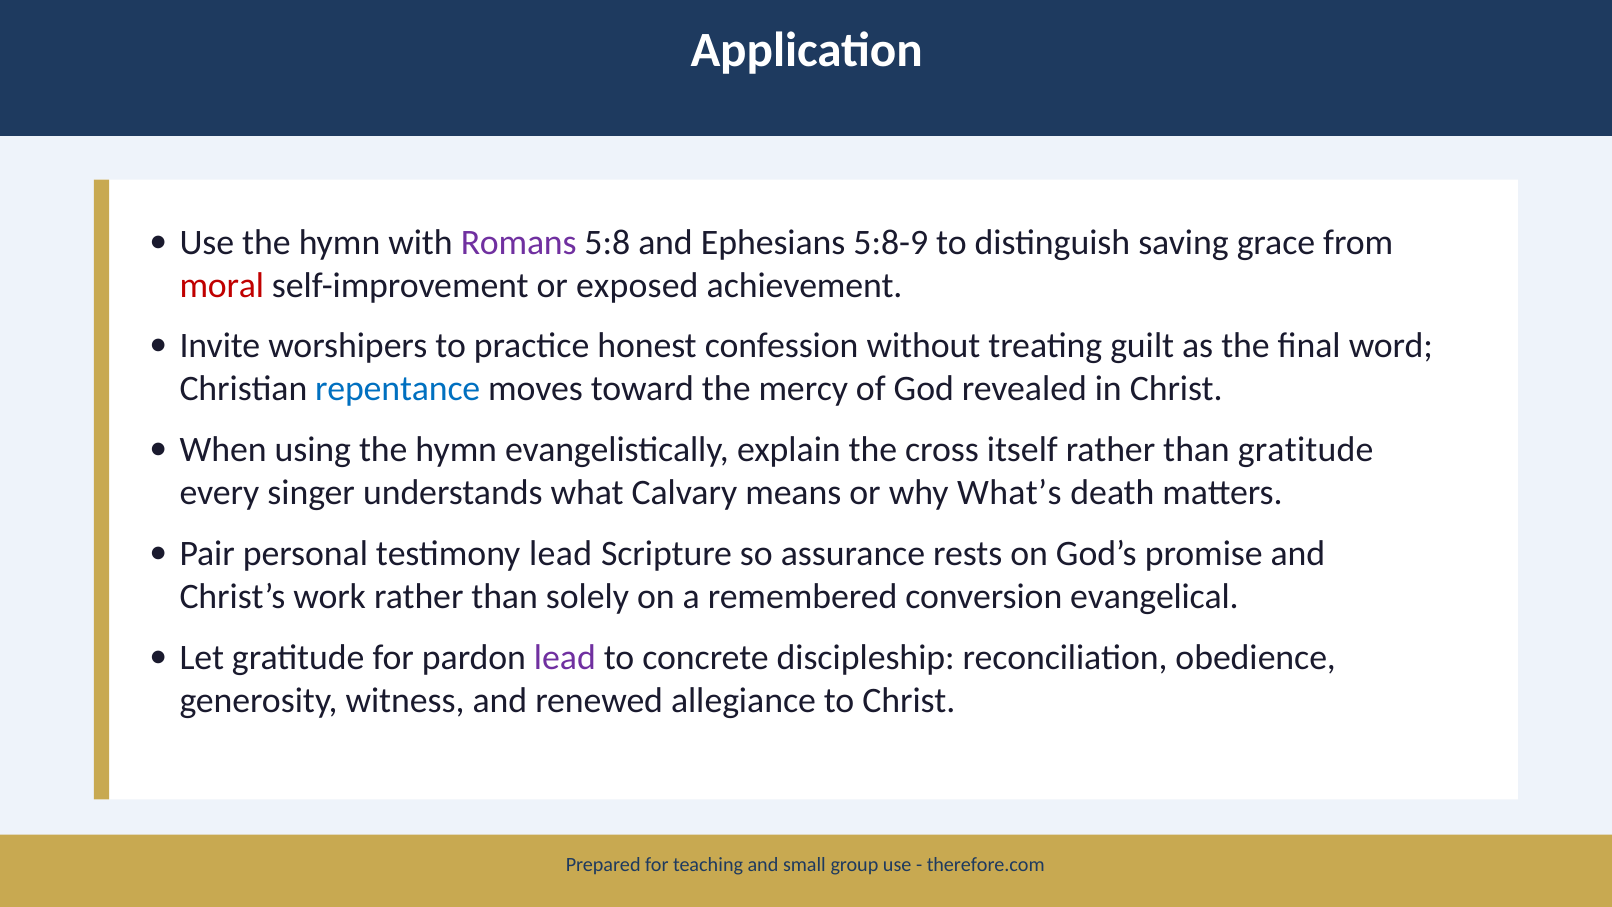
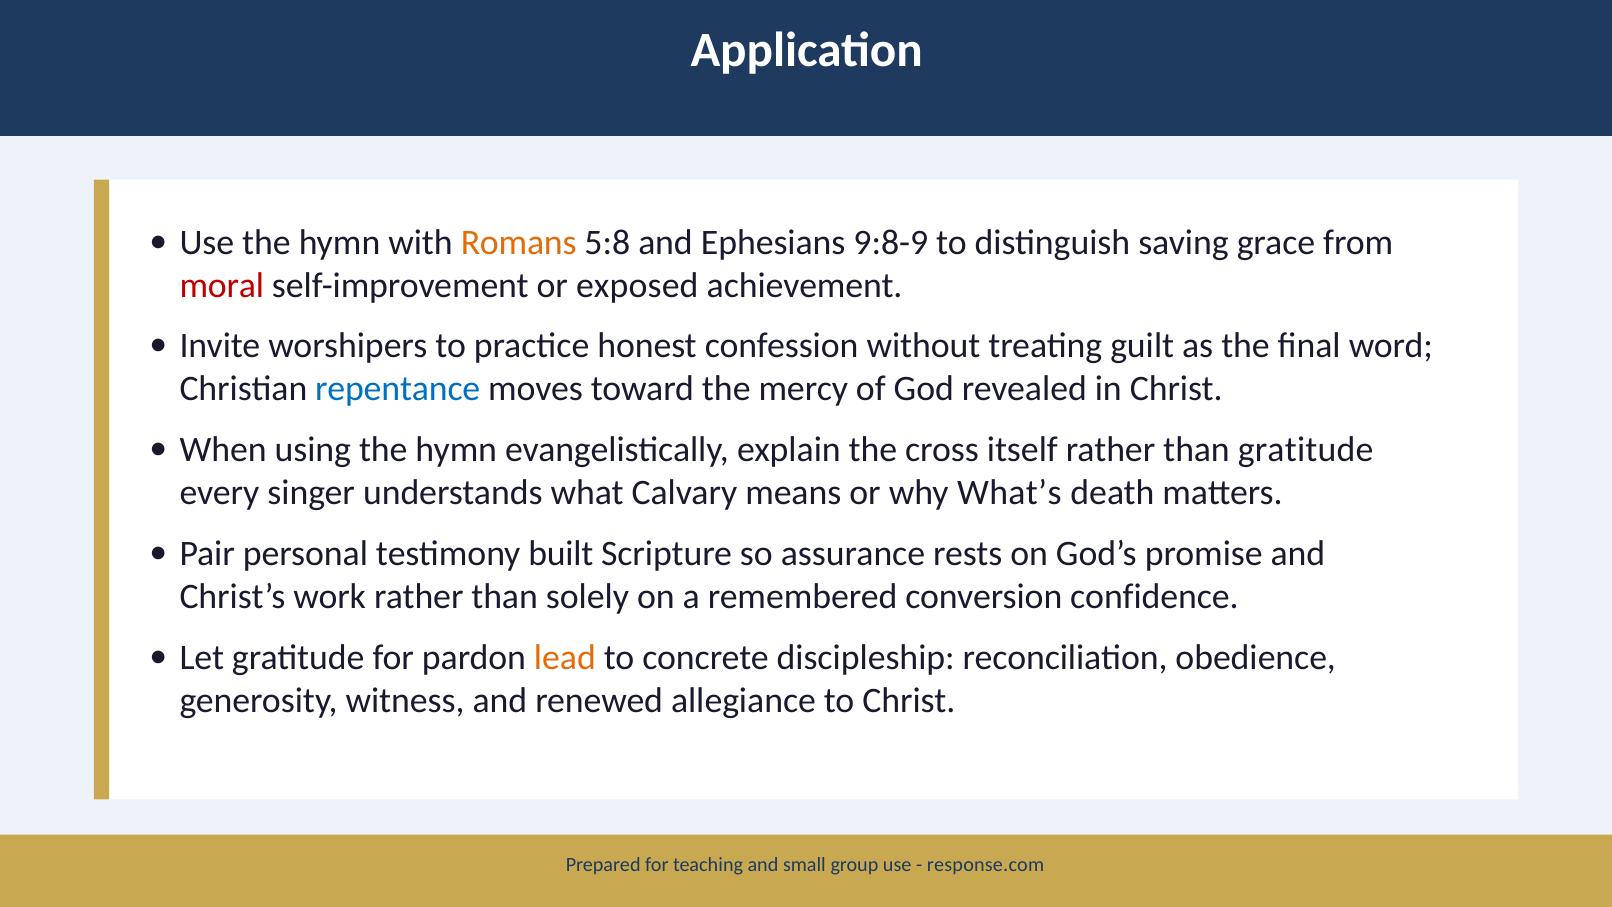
Romans colour: purple -> orange (519, 242)
5:8-9: 5:8-9 -> 9:8-9 (891, 242)
testimony lead: lead -> built (561, 554)
evangelical: evangelical -> confidence (1154, 597)
lead colour: purple -> orange (565, 658)
therefore.com: therefore.com -> response.com (986, 865)
